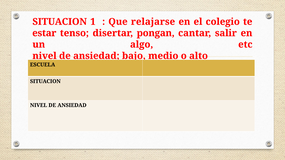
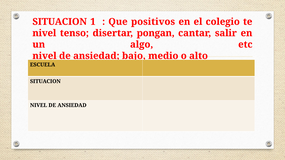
relajarse: relajarse -> positivos (153, 22)
estar: estar -> nivel (44, 33)
